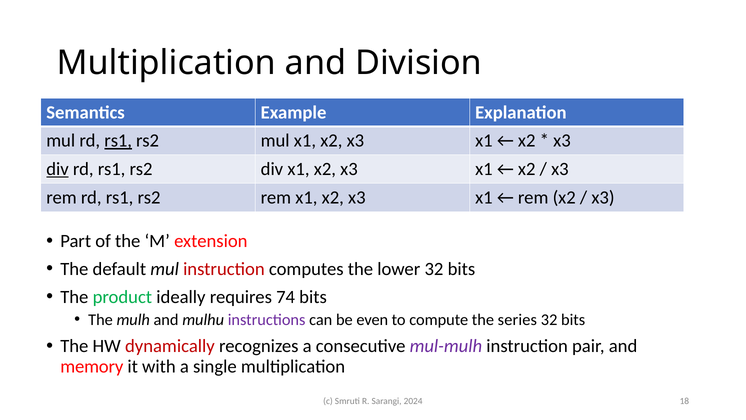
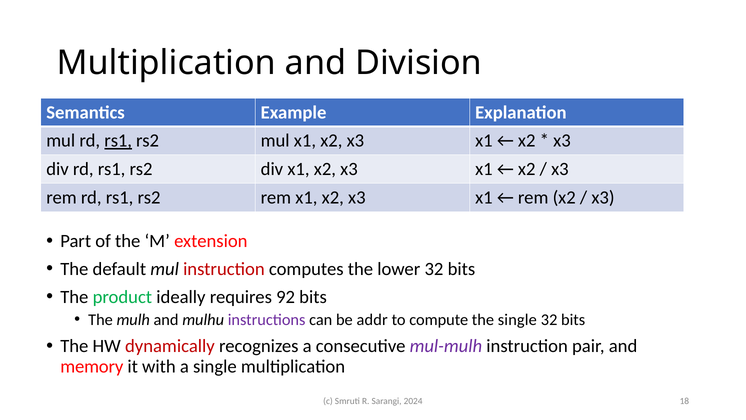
div underline: present -> none (57, 169)
74: 74 -> 92 (286, 297)
even: even -> addr (372, 319)
the series: series -> single (517, 319)
